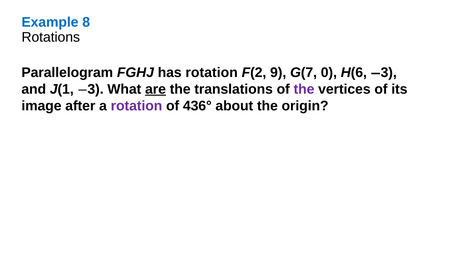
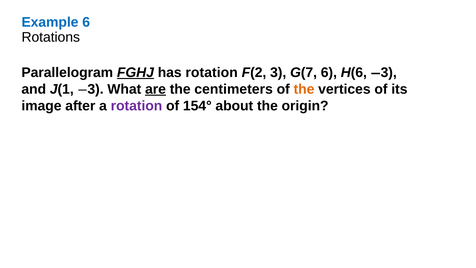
Example 8: 8 -> 6 (86, 22)
FGHJ underline: none -> present (135, 72)
F(2 9: 9 -> 3 (278, 72)
G(7 0: 0 -> 6 (329, 72)
translations: translations -> centimeters (234, 89)
the colour: purple -> orange (304, 89)
436°: 436° -> 154° (197, 106)
